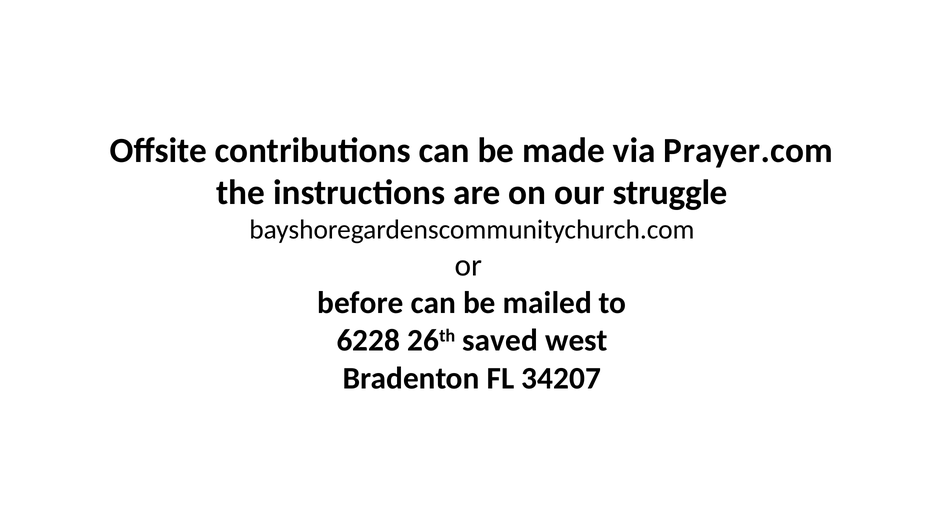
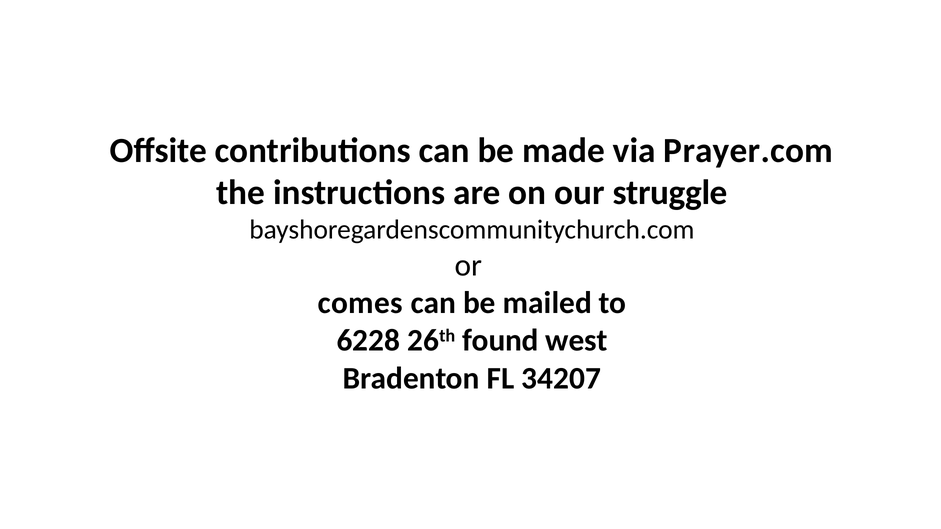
before: before -> comes (360, 303)
saved: saved -> found (500, 341)
